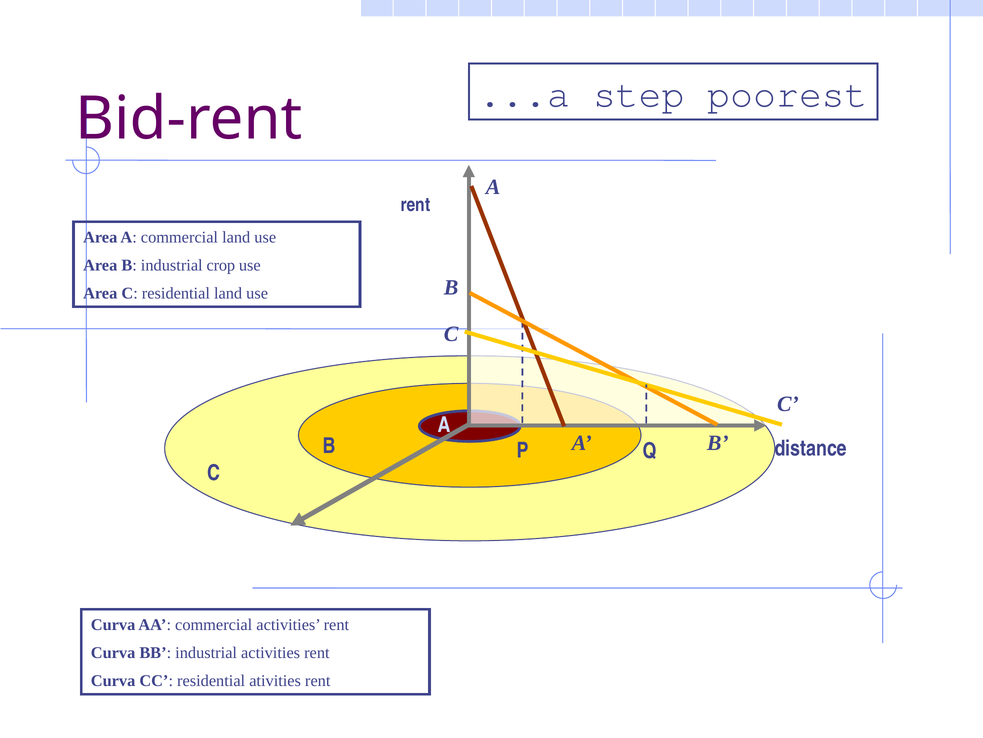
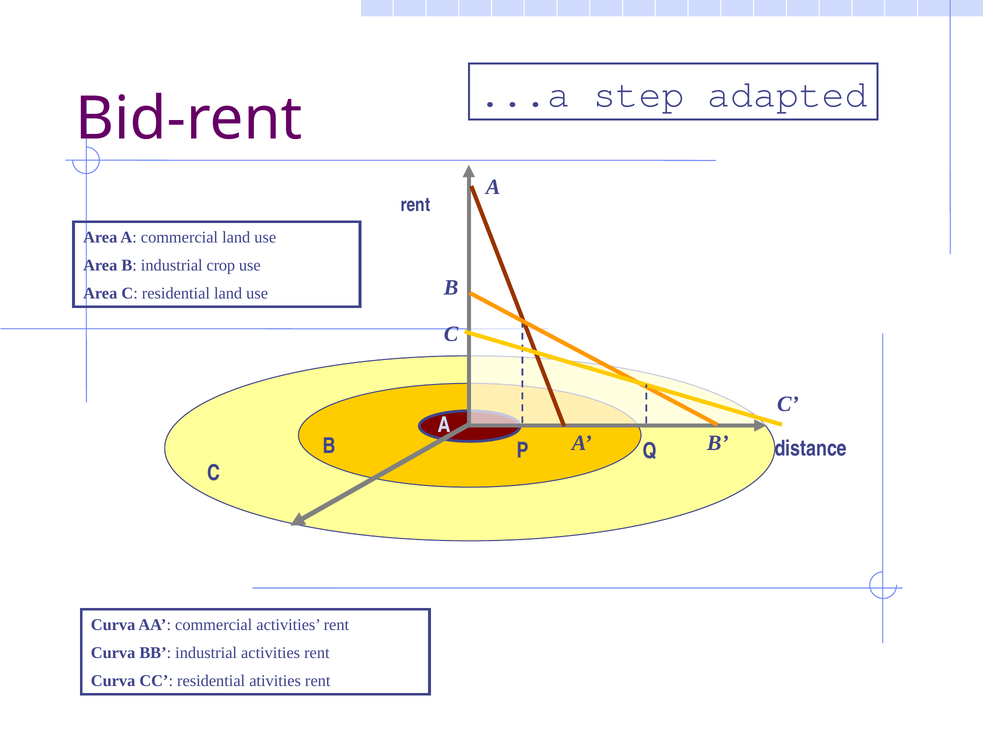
poorest: poorest -> adapted (788, 94)
